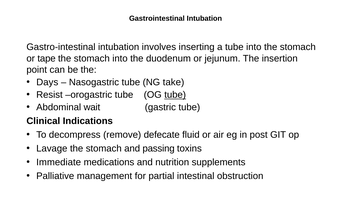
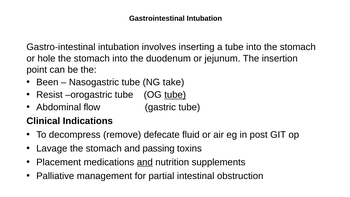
tape: tape -> hole (46, 58)
Days: Days -> Been (47, 82)
wait: wait -> flow (92, 107)
Immediate: Immediate -> Placement (59, 162)
and underline: none -> present (145, 162)
